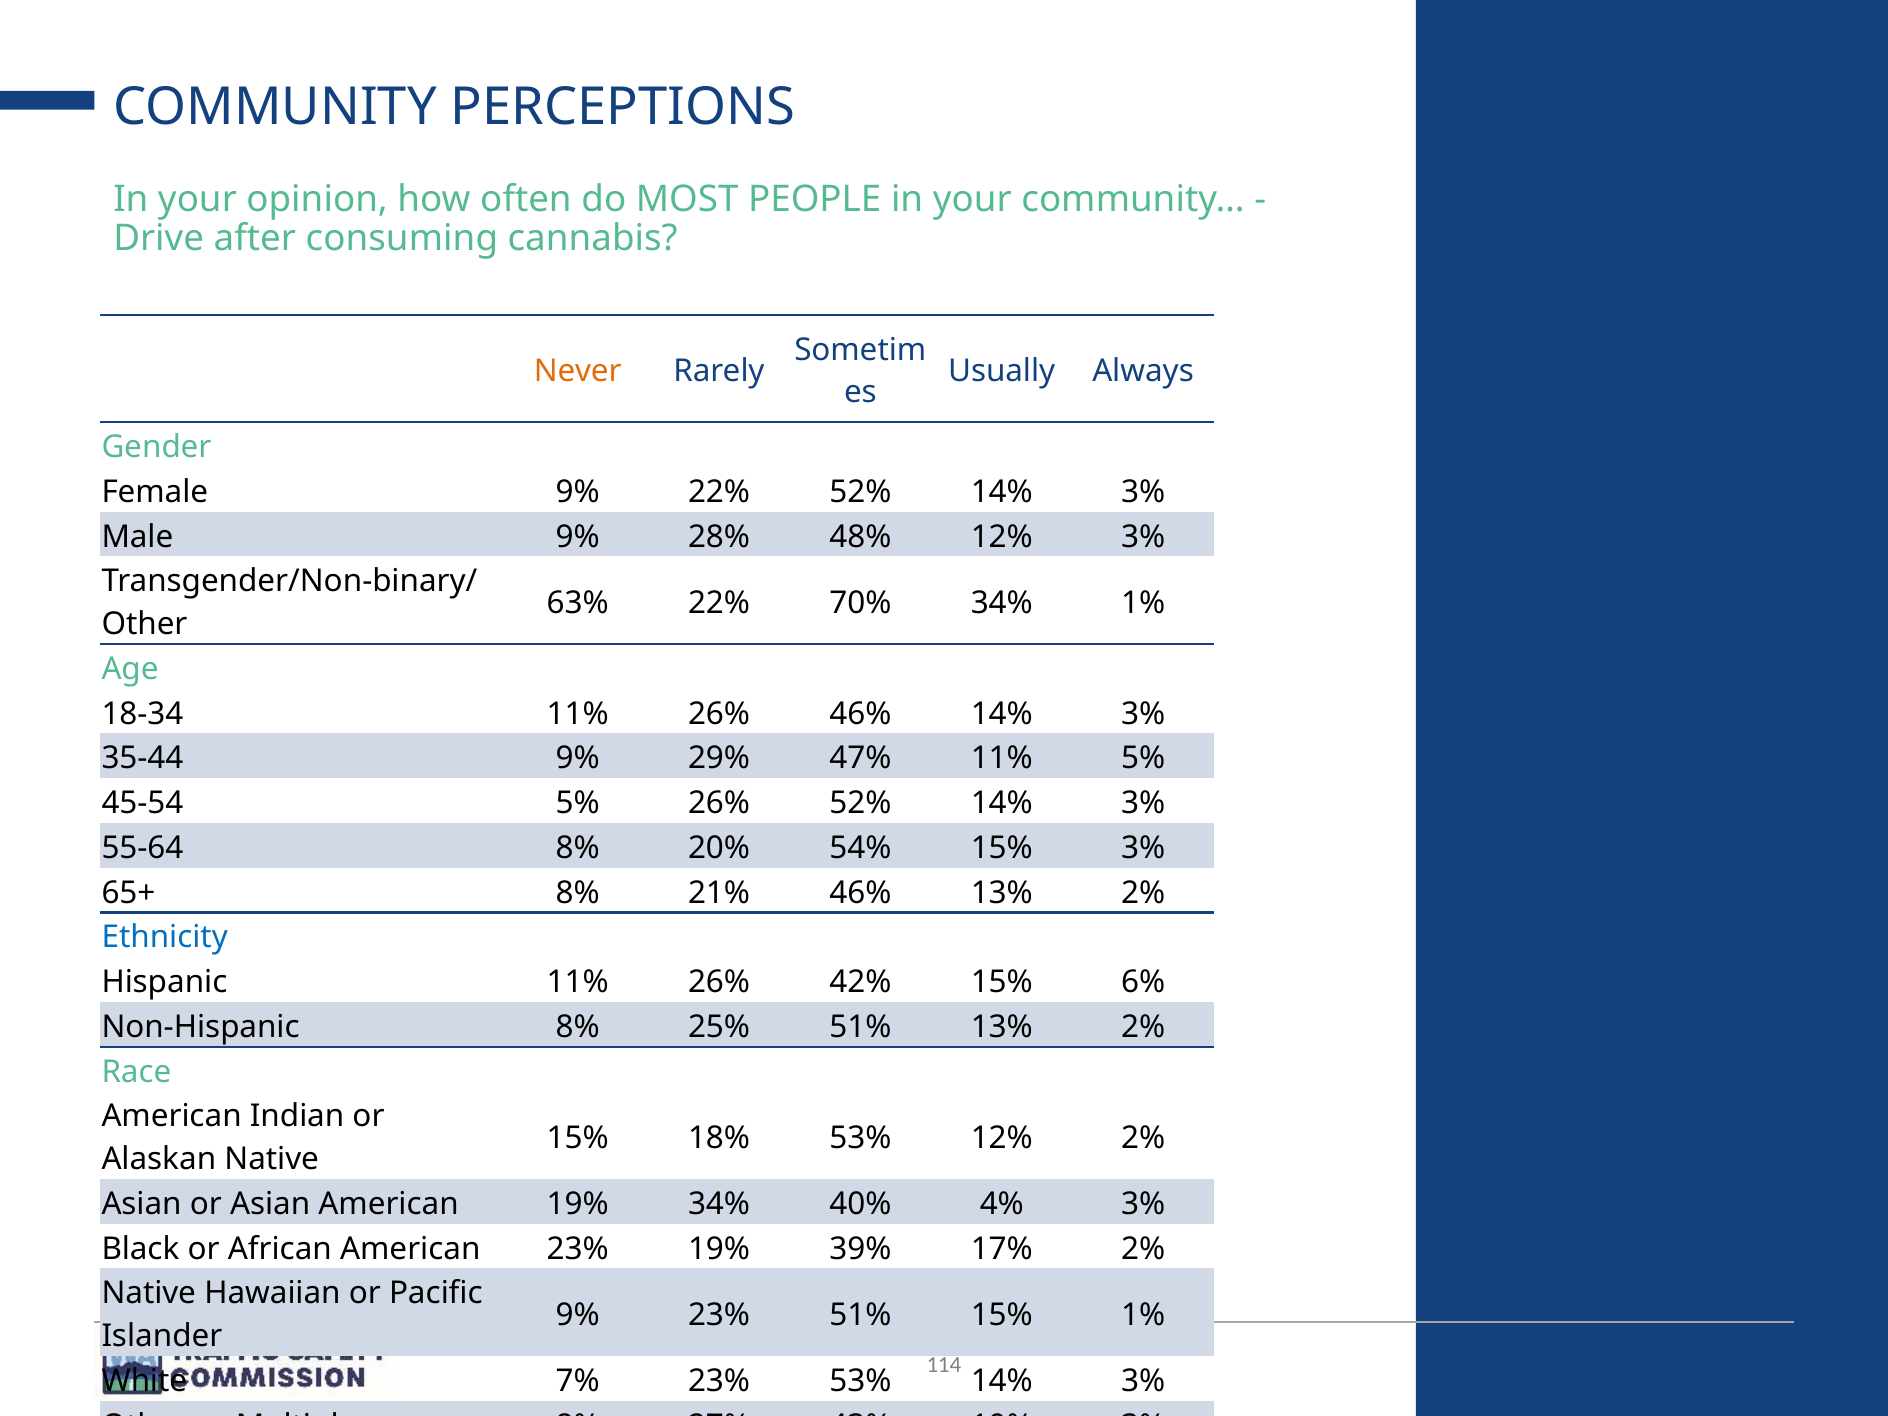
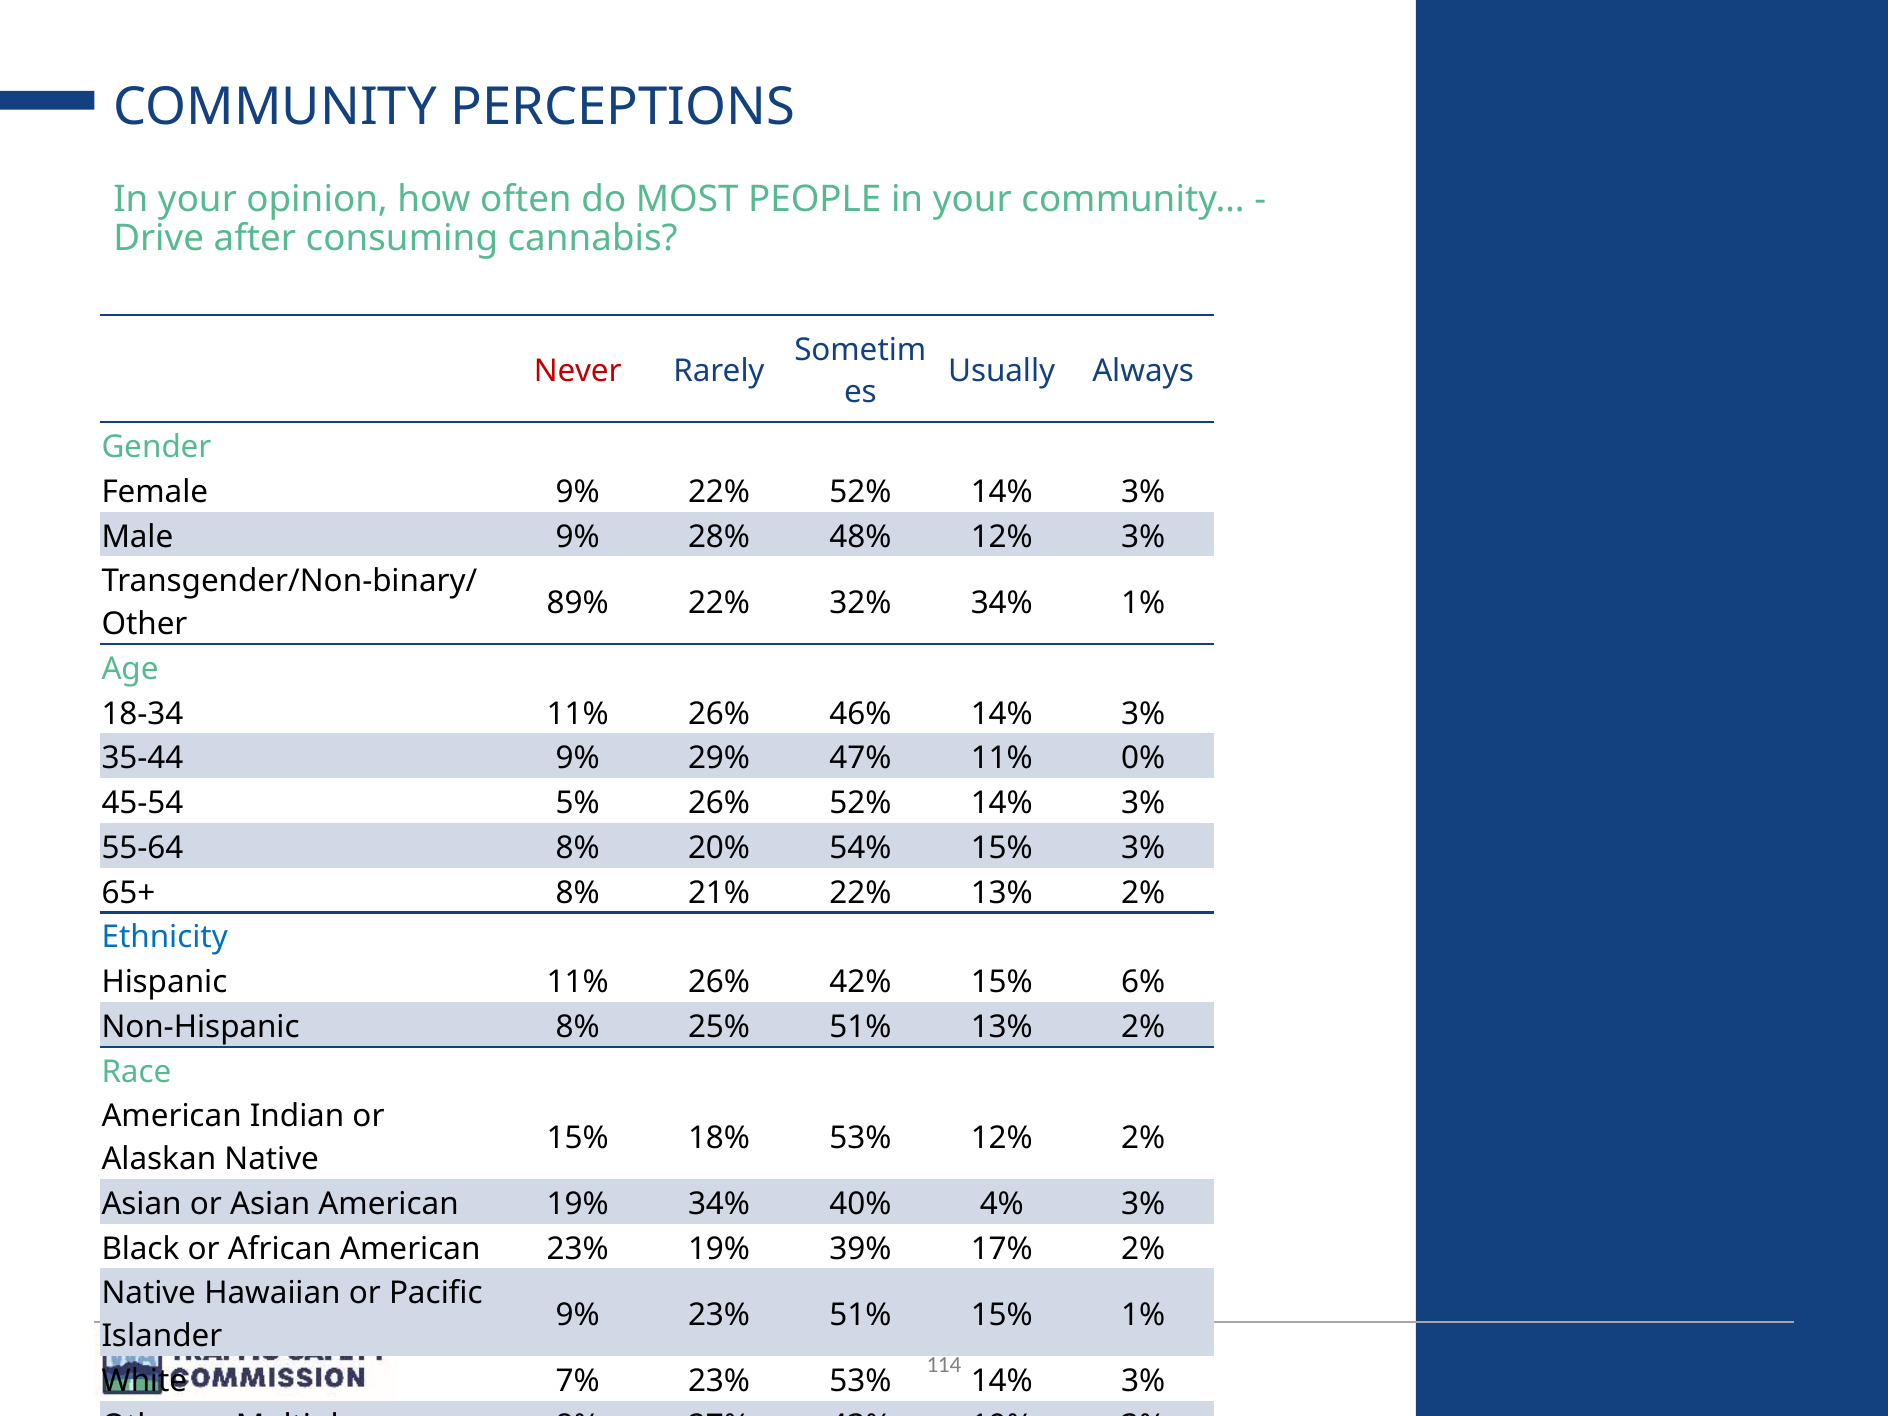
Never colour: orange -> red (578, 371)
63%: 63% -> 89% (578, 603)
70%: 70% -> 32% (860, 603)
11% 5%: 5% -> 0% (1143, 759)
21% 46%: 46% -> 22% (860, 893)
